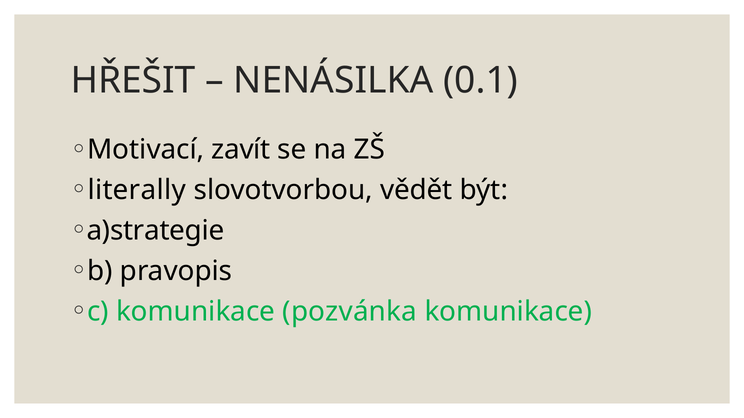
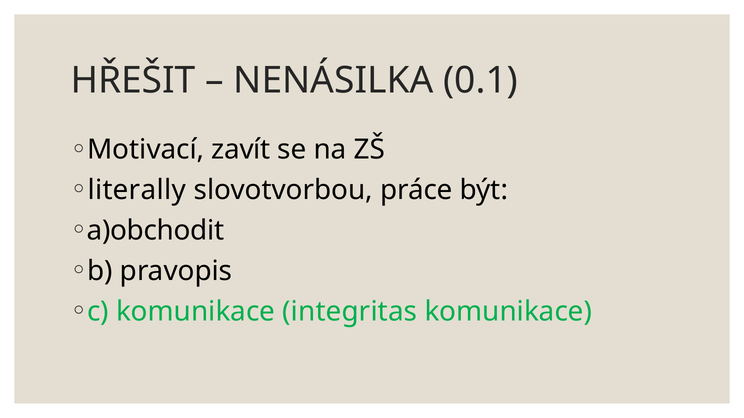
vědět: vědět -> práce (416, 190)
a)strategie: a)strategie -> a)obchodit (155, 231)
pozvánka: pozvánka -> integritas (350, 312)
